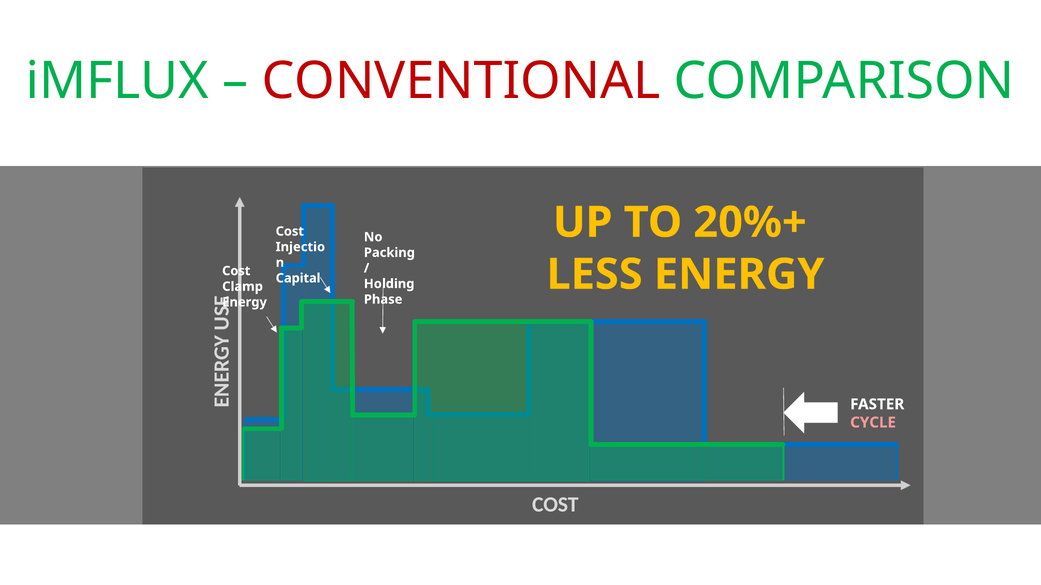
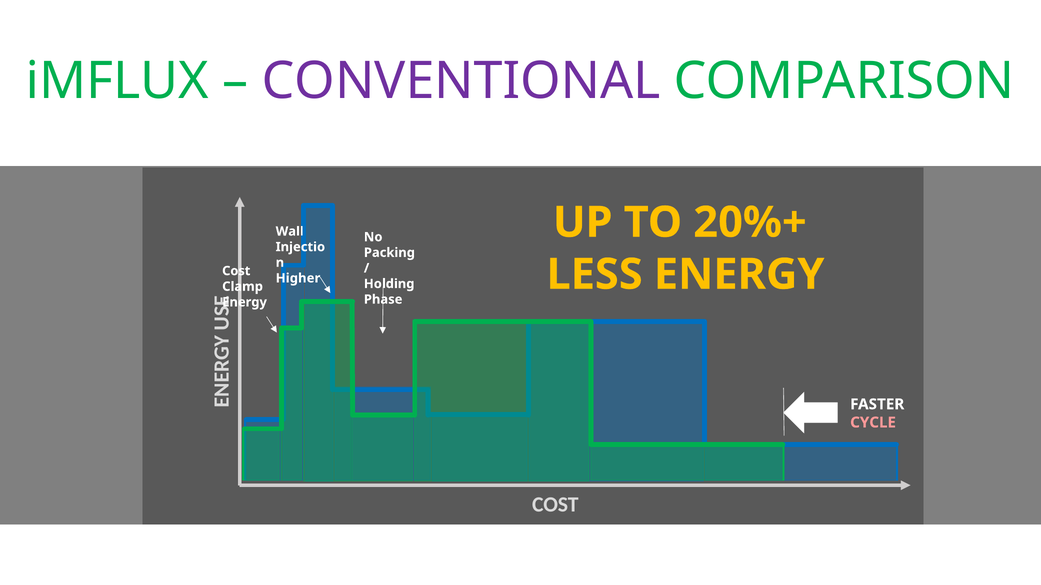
CONVENTIONAL colour: red -> purple (461, 81)
Cost: Cost -> Wall (290, 232)
Capital: Capital -> Higher (298, 278)
